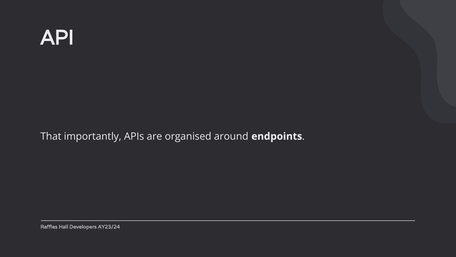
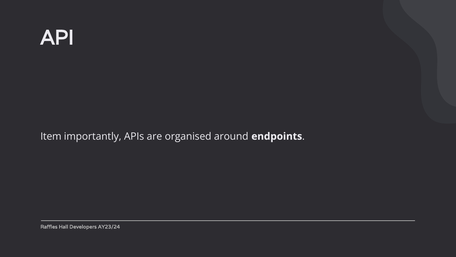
That: That -> Item (51, 136)
